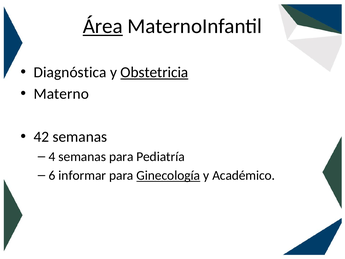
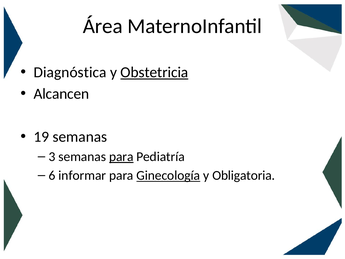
Área underline: present -> none (103, 26)
Materno: Materno -> Alcancen (61, 94)
42: 42 -> 19 (41, 137)
4: 4 -> 3 (52, 157)
para underline: none -> present (121, 157)
Académico: Académico -> Obligatoria (244, 175)
